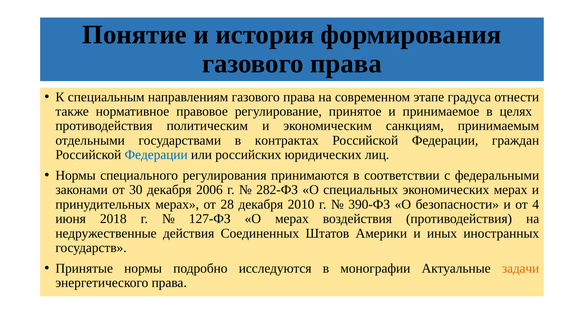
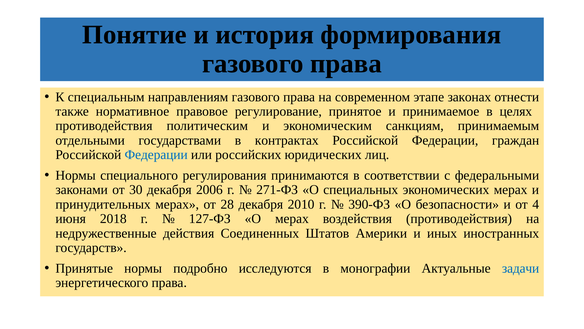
градуса: градуса -> законах (469, 97)
282-ФЗ: 282-ФЗ -> 271-ФЗ (277, 190)
задачи colour: orange -> blue (521, 268)
